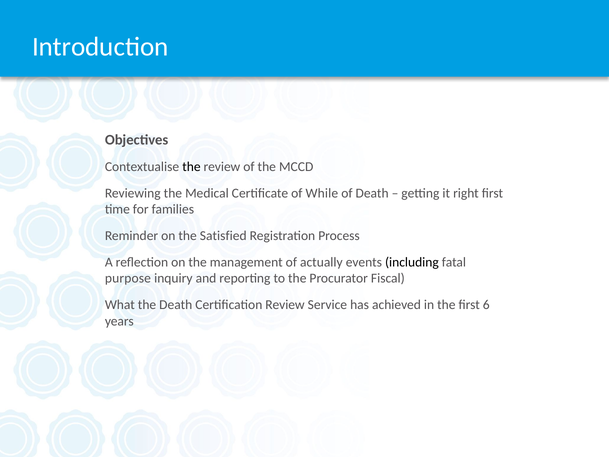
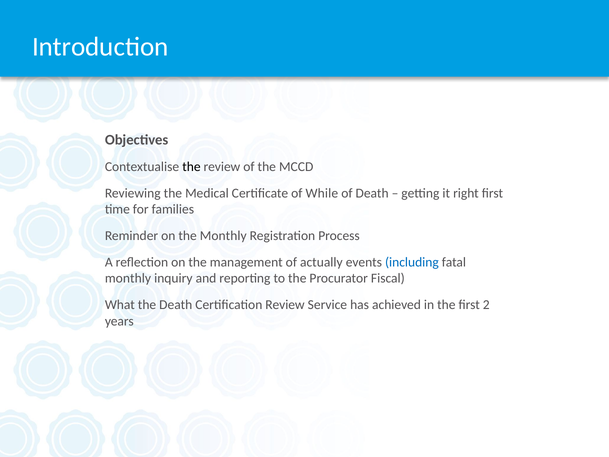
the Satisfied: Satisfied -> Monthly (223, 236)
including colour: black -> blue (412, 262)
purpose: purpose -> monthly (128, 278)
6: 6 -> 2 (486, 305)
